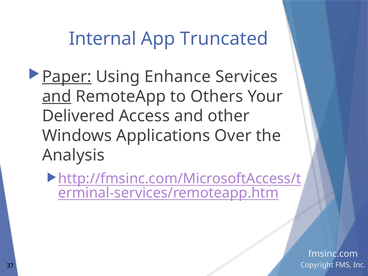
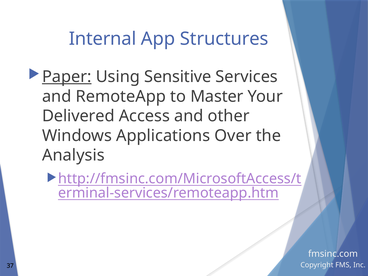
Truncated: Truncated -> Structures (224, 39)
Enhance: Enhance -> Sensitive (178, 77)
and underline: present -> none (57, 96)
Others: Others -> Master (217, 96)
